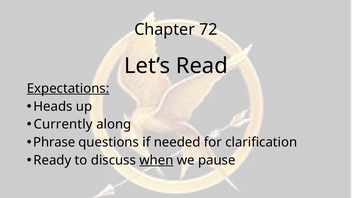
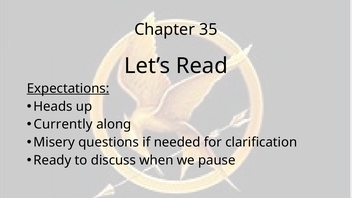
72: 72 -> 35 (208, 30)
Phrase: Phrase -> Misery (54, 142)
when underline: present -> none (156, 160)
